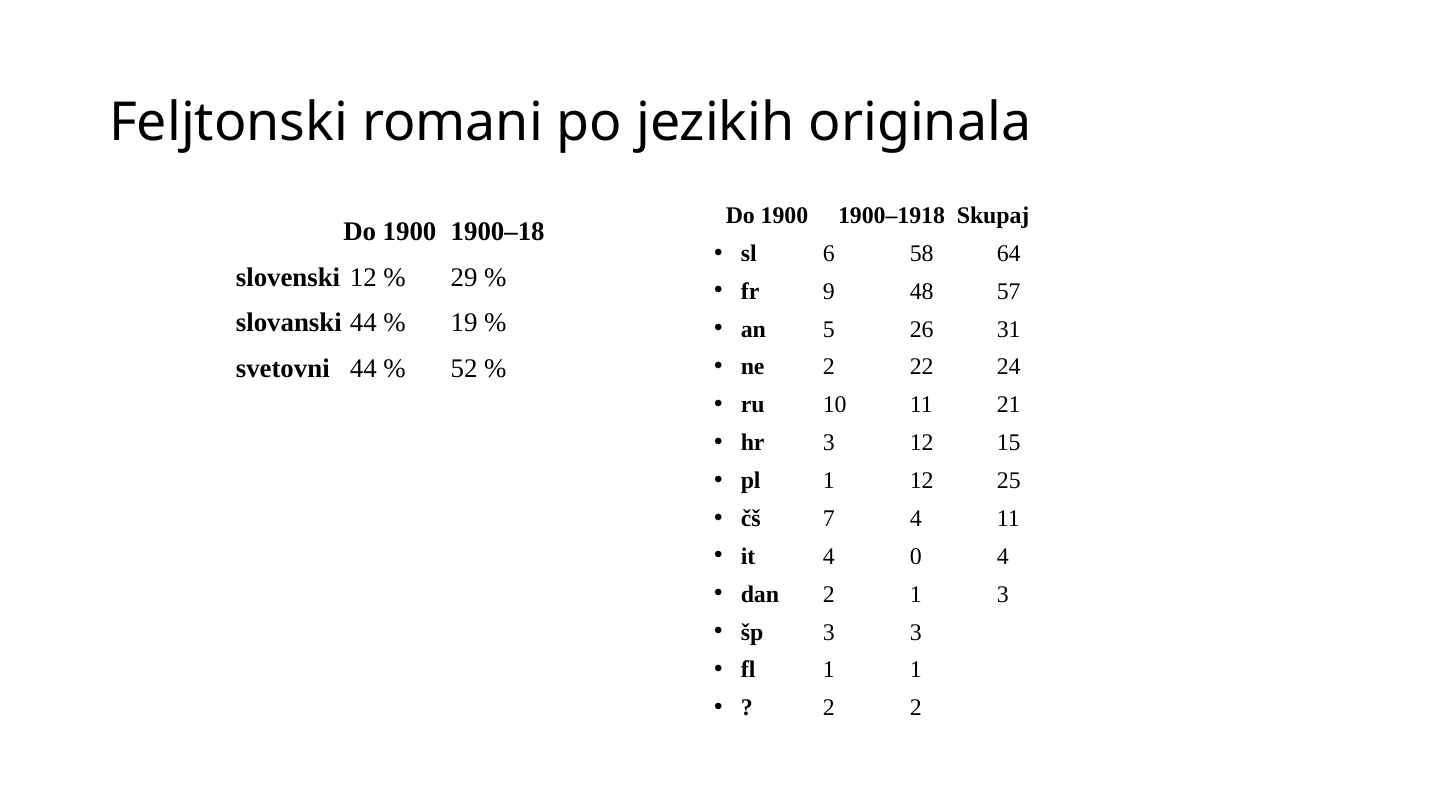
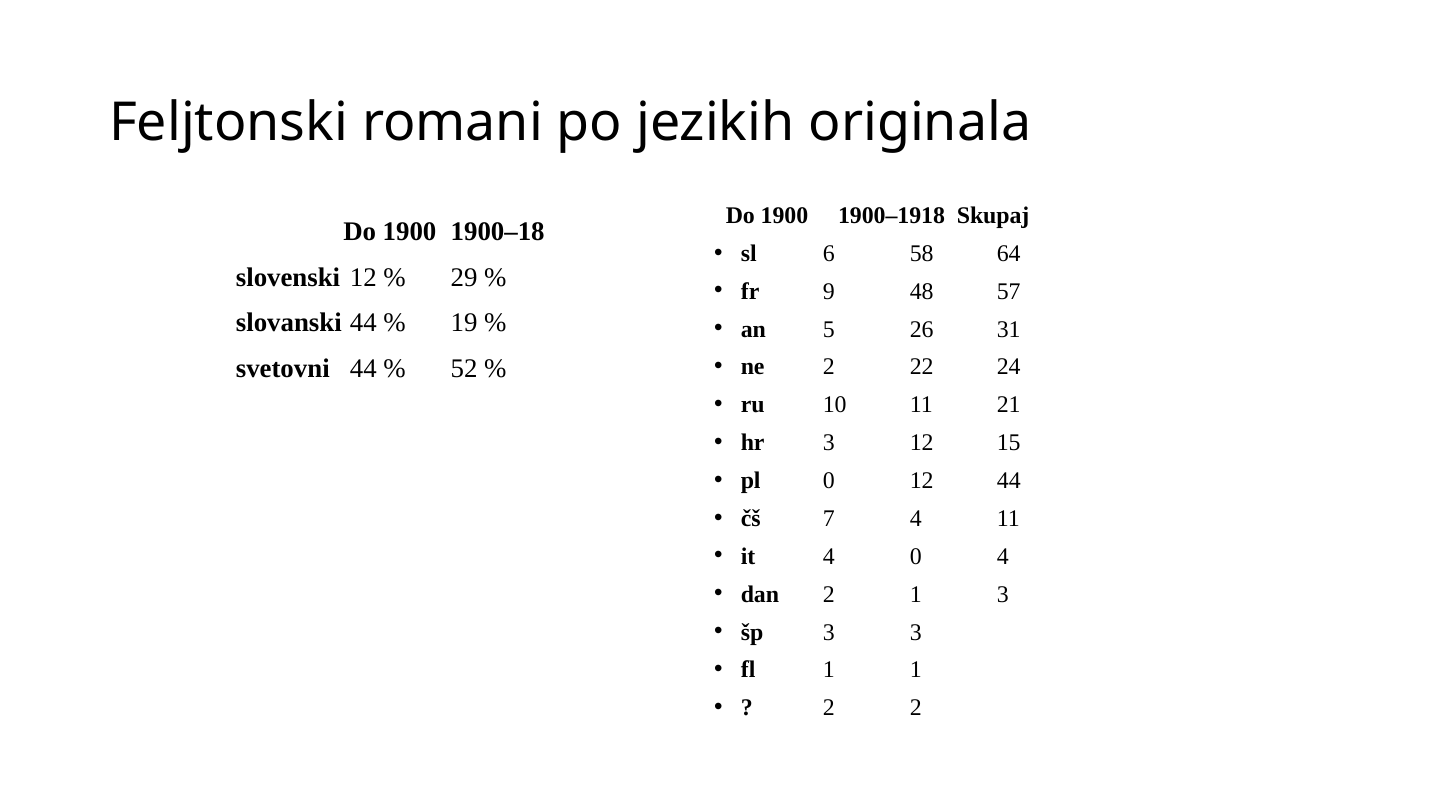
pl 1: 1 -> 0 (829, 480)
12 25: 25 -> 44 (1009, 480)
